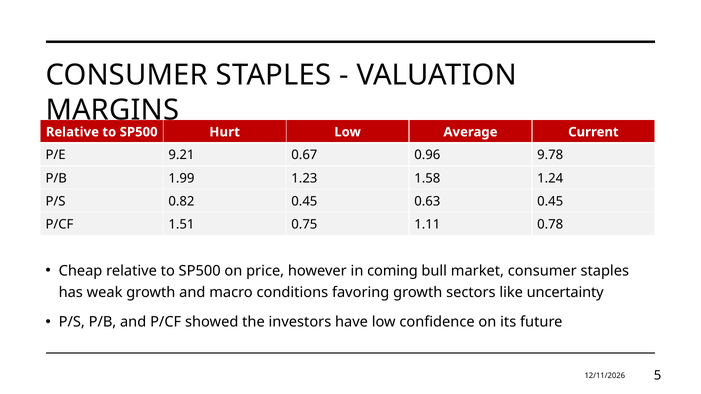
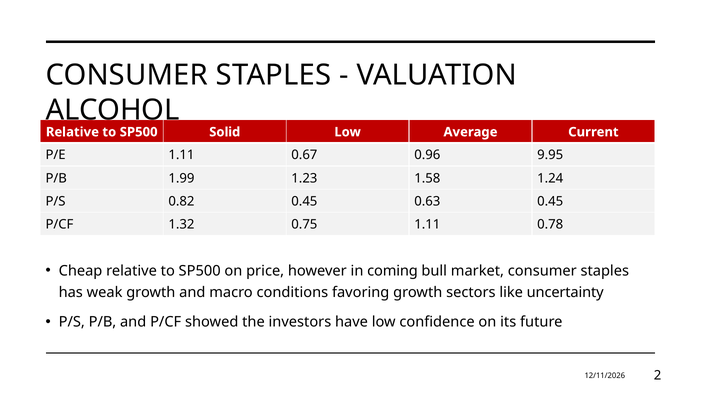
MARGINS: MARGINS -> ALCOHOL (112, 110)
Hurt: Hurt -> Solid (225, 132)
P/E 9.21: 9.21 -> 1.11 (181, 155)
9.78: 9.78 -> 9.95 (550, 155)
1.51: 1.51 -> 1.32 (181, 225)
5: 5 -> 2 (658, 376)
